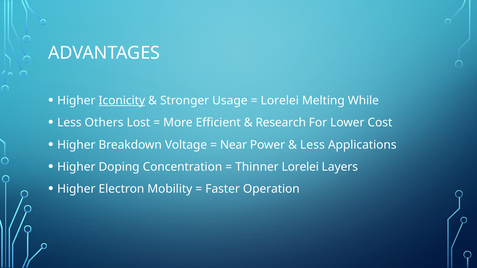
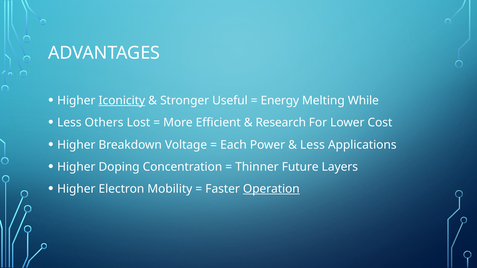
Usage: Usage -> Useful (230, 101)
Lorelei: Lorelei -> Energy (280, 101)
Near: Near -> Each (233, 145)
Thinner Lorelei: Lorelei -> Future (300, 167)
Operation underline: none -> present (271, 189)
